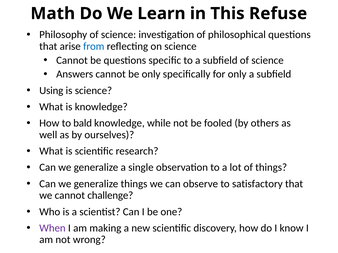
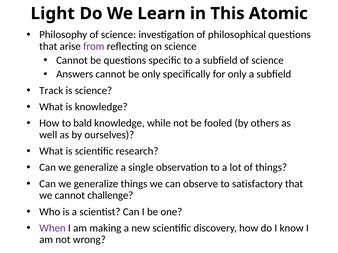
Math: Math -> Light (53, 14)
Refuse: Refuse -> Atomic (278, 14)
from colour: blue -> purple (94, 46)
Using: Using -> Track (51, 91)
